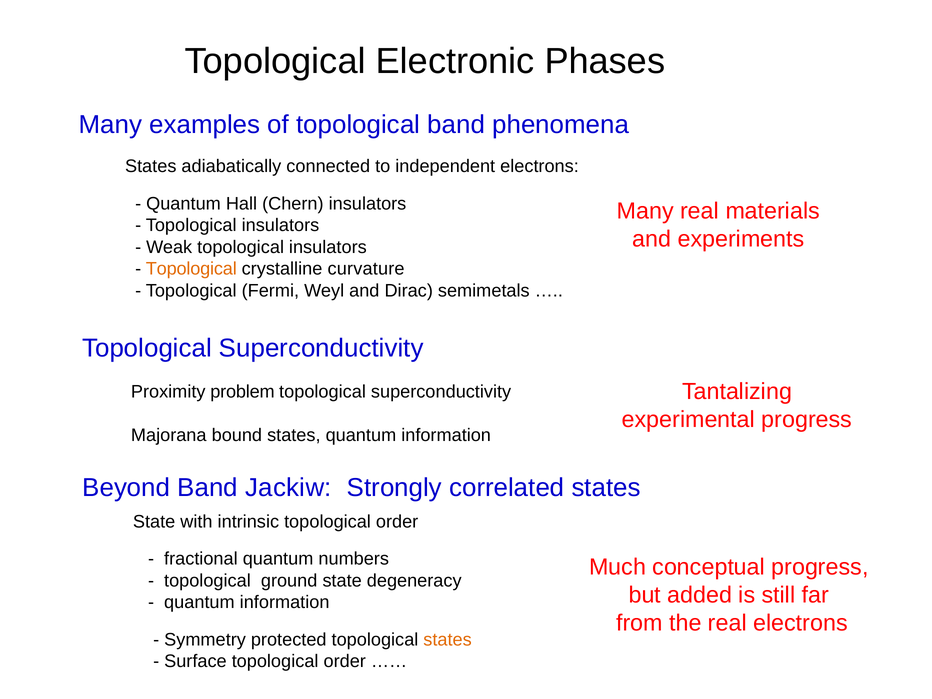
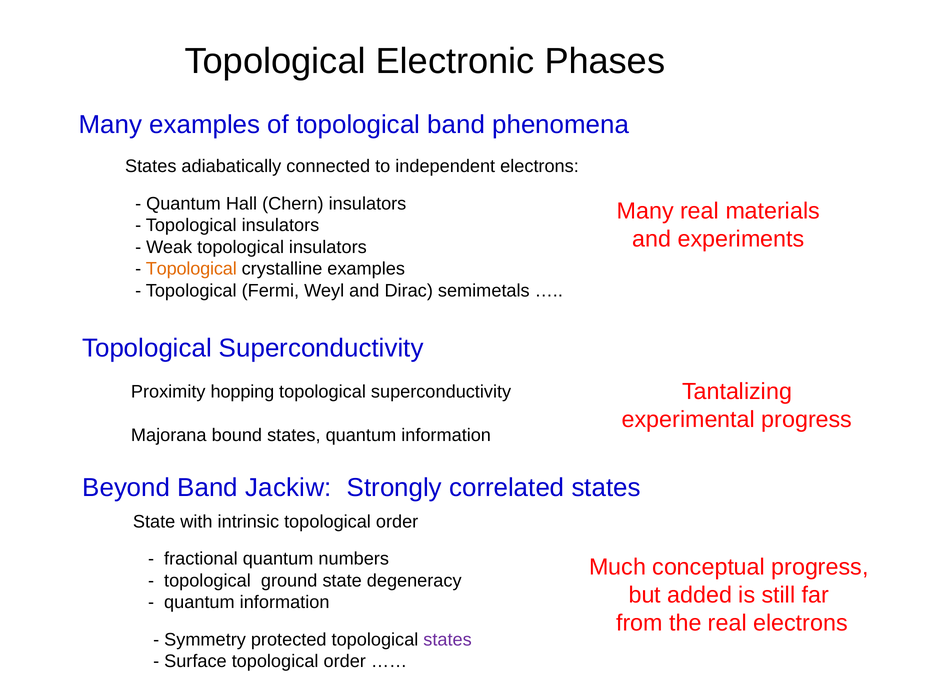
crystalline curvature: curvature -> examples (366, 269)
problem: problem -> hopping (242, 392)
states colour: orange -> purple (448, 640)
